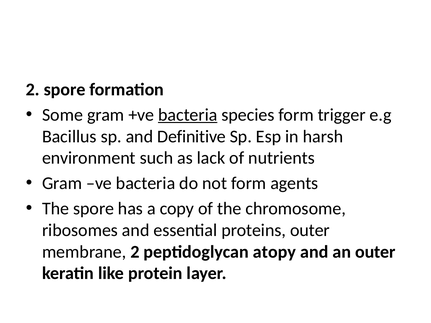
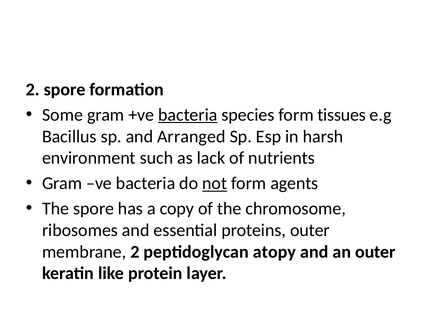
trigger: trigger -> tissues (342, 115)
Definitive: Definitive -> Arranged (191, 137)
not underline: none -> present (215, 183)
